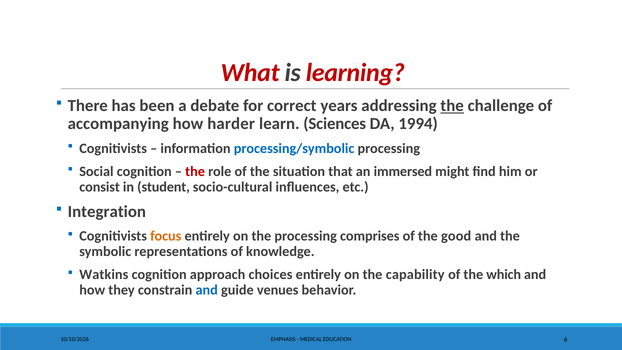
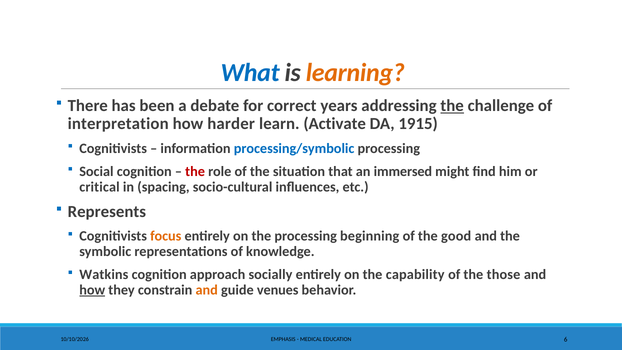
What colour: red -> blue (250, 72)
learning colour: red -> orange (355, 72)
accompanying: accompanying -> interpretation (118, 124)
Sciences: Sciences -> Activate (335, 124)
1994: 1994 -> 1915 (418, 124)
consist: consist -> critical (99, 187)
student: student -> spacing (163, 187)
Integration: Integration -> Represents (107, 211)
comprises: comprises -> beginning (370, 236)
choices: choices -> socially (270, 275)
which: which -> those (504, 275)
how underline: none -> present (92, 290)
and colour: blue -> orange (207, 290)
